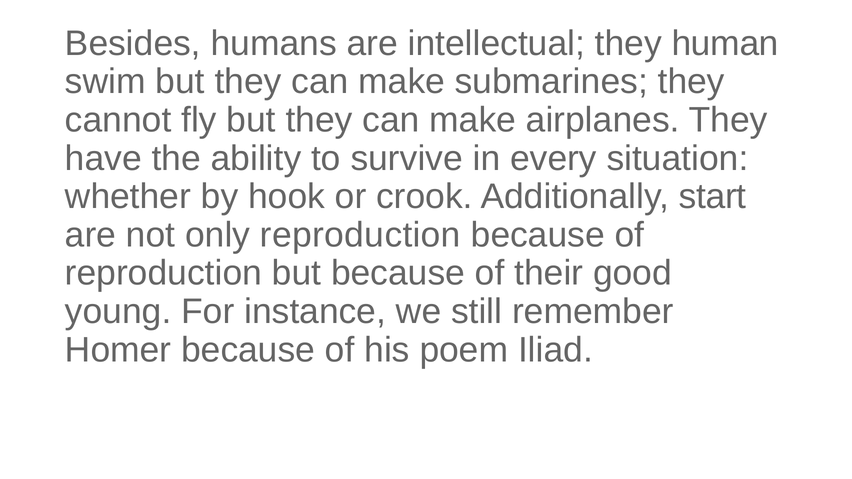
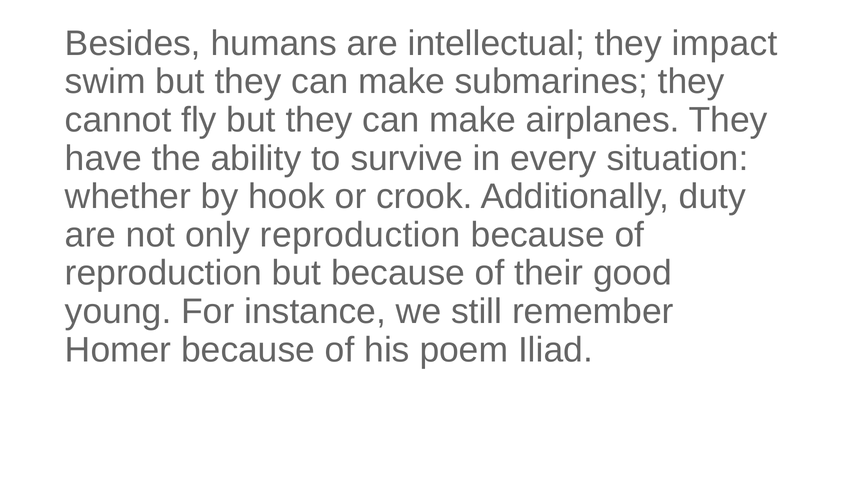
human: human -> impact (725, 43)
start: start -> duty (712, 197)
